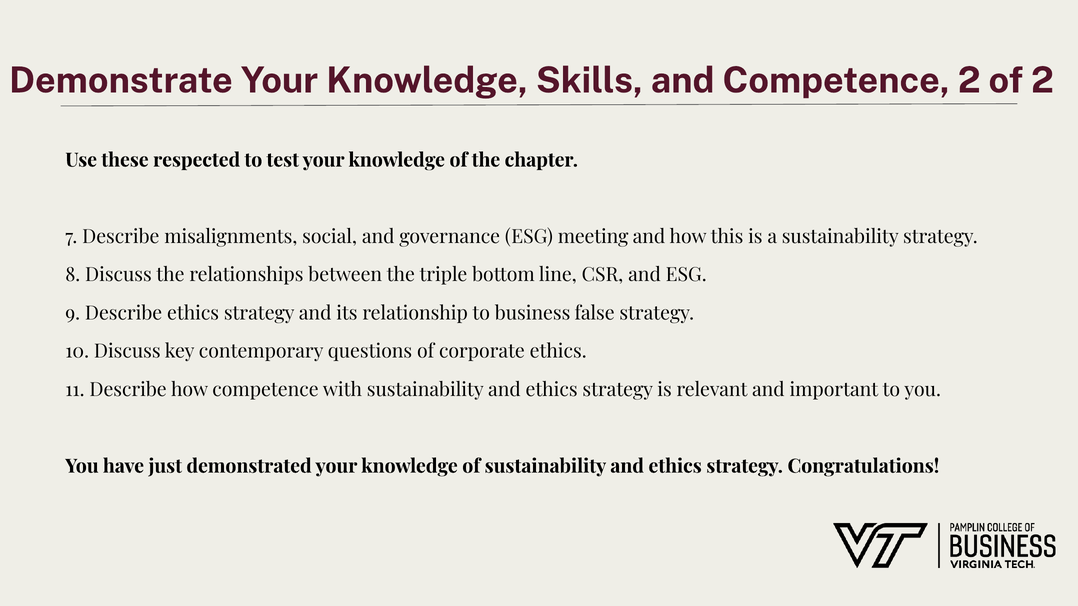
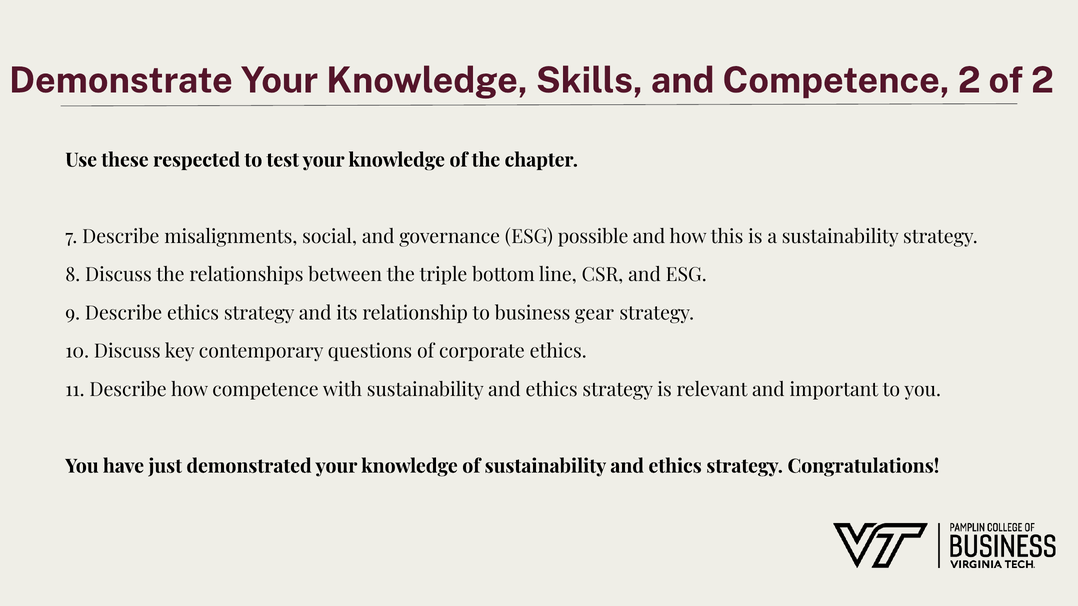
meeting: meeting -> possible (593, 237)
false: false -> gear (594, 313)
